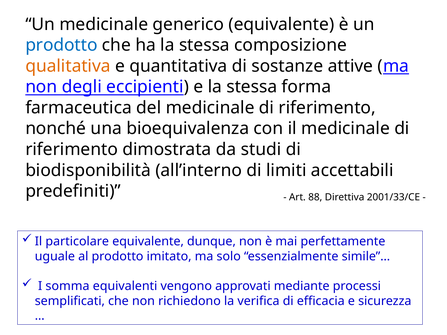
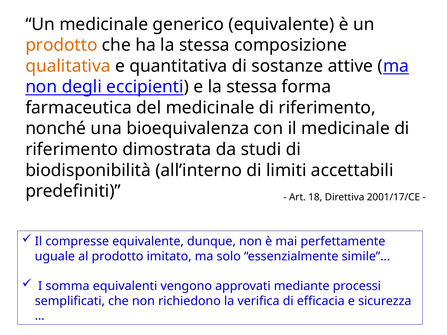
prodotto colour: blue -> orange (61, 45)
88: 88 -> 18 (315, 197)
2001/33/CE: 2001/33/CE -> 2001/17/CE (393, 197)
particolare: particolare -> compresse (77, 242)
